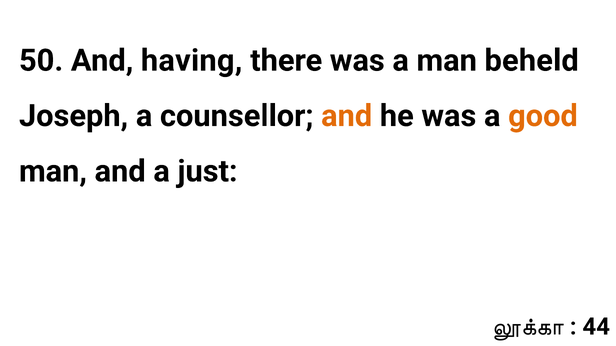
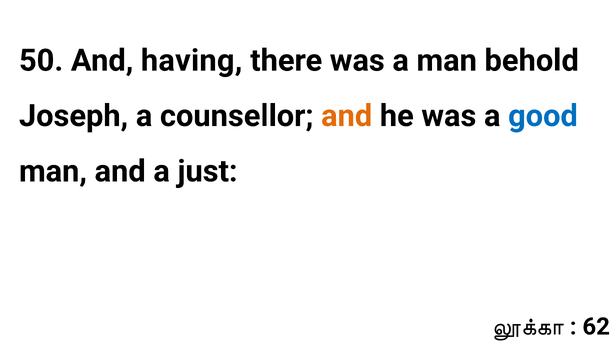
beheld: beheld -> behold (532, 61)
good colour: orange -> blue (543, 116)
44: 44 -> 62 (596, 327)
